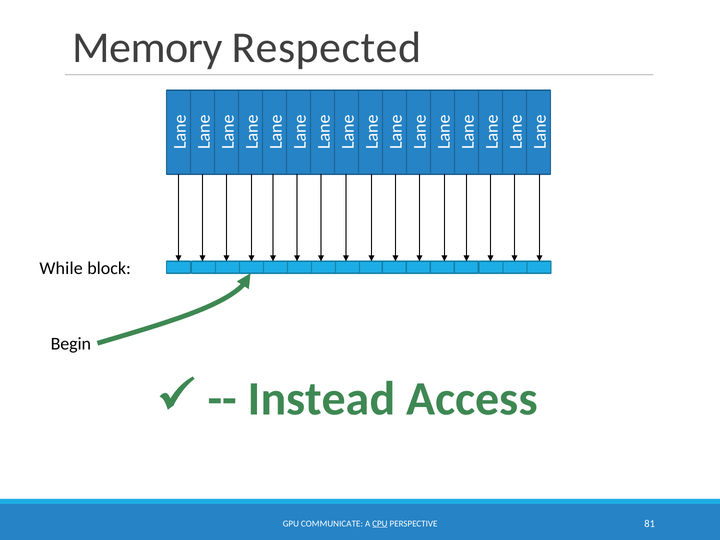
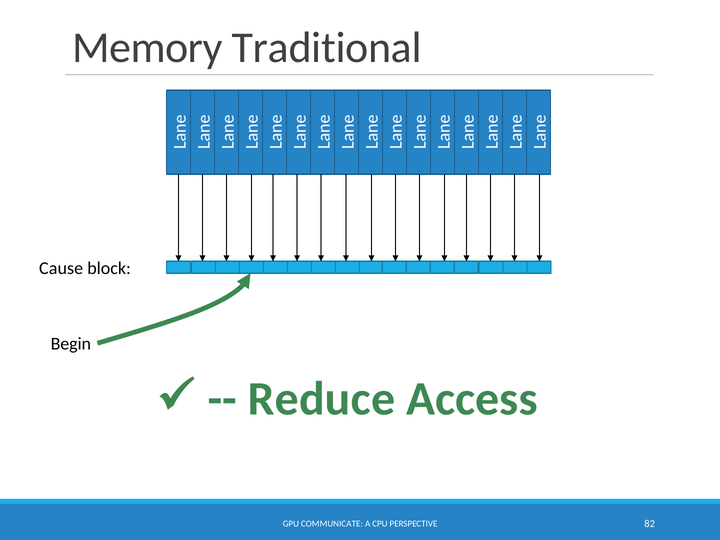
Respected: Respected -> Traditional (327, 48)
While: While -> Cause (61, 268)
Instead: Instead -> Reduce (321, 399)
CPU underline: present -> none (380, 524)
81: 81 -> 82 (650, 524)
